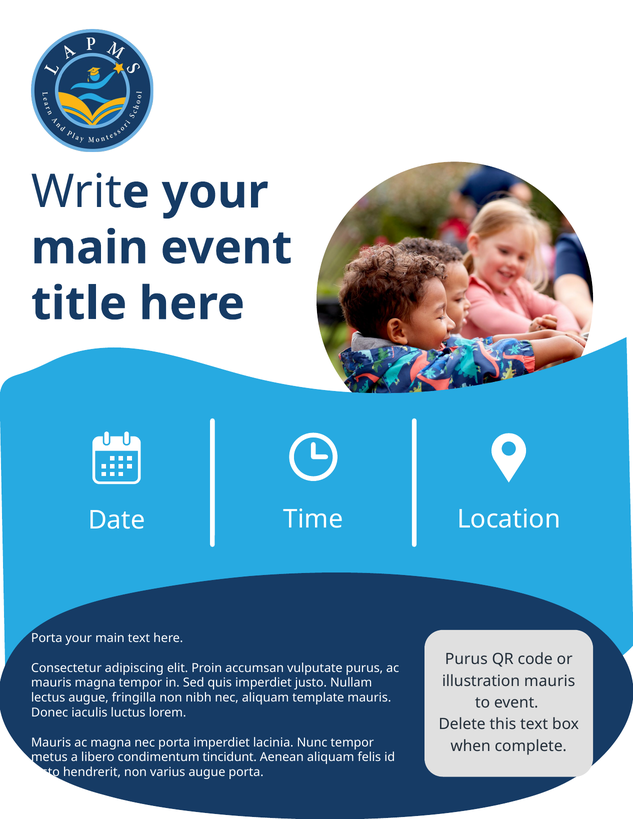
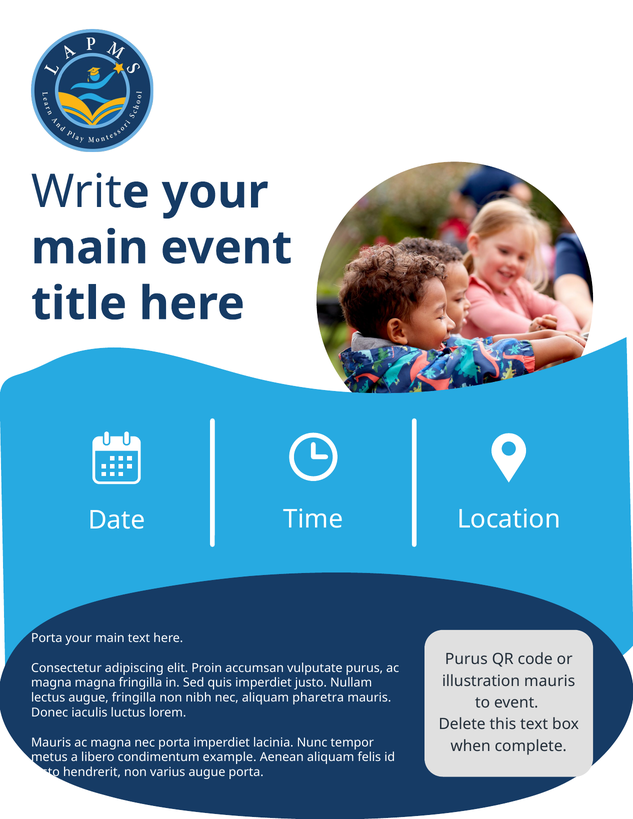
mauris: mauris -> magna (51, 683)
magna tempor: tempor -> fringilla (141, 683)
template: template -> pharetra (318, 698)
tincidunt: tincidunt -> example (230, 758)
